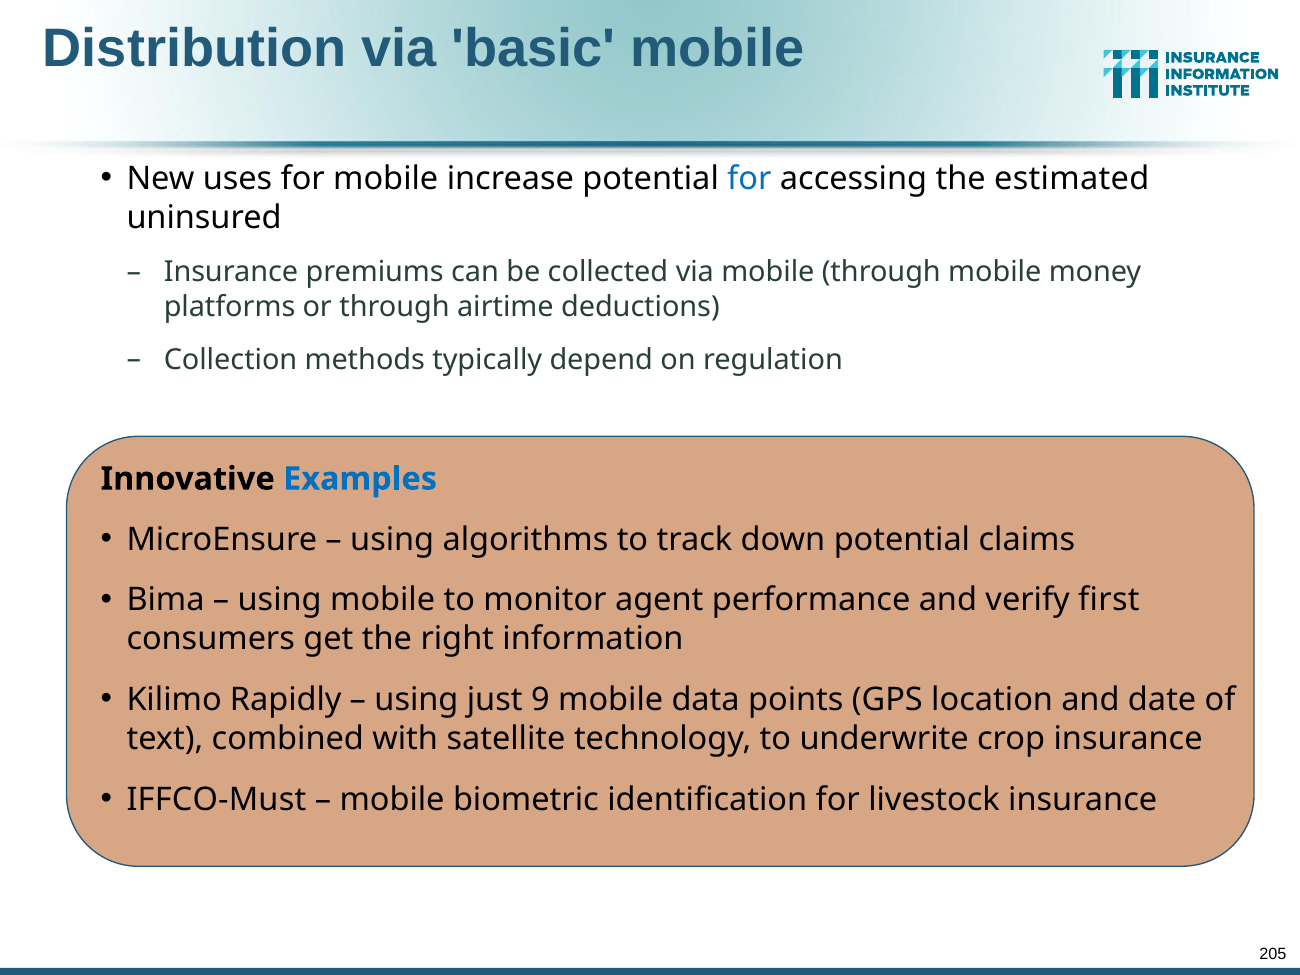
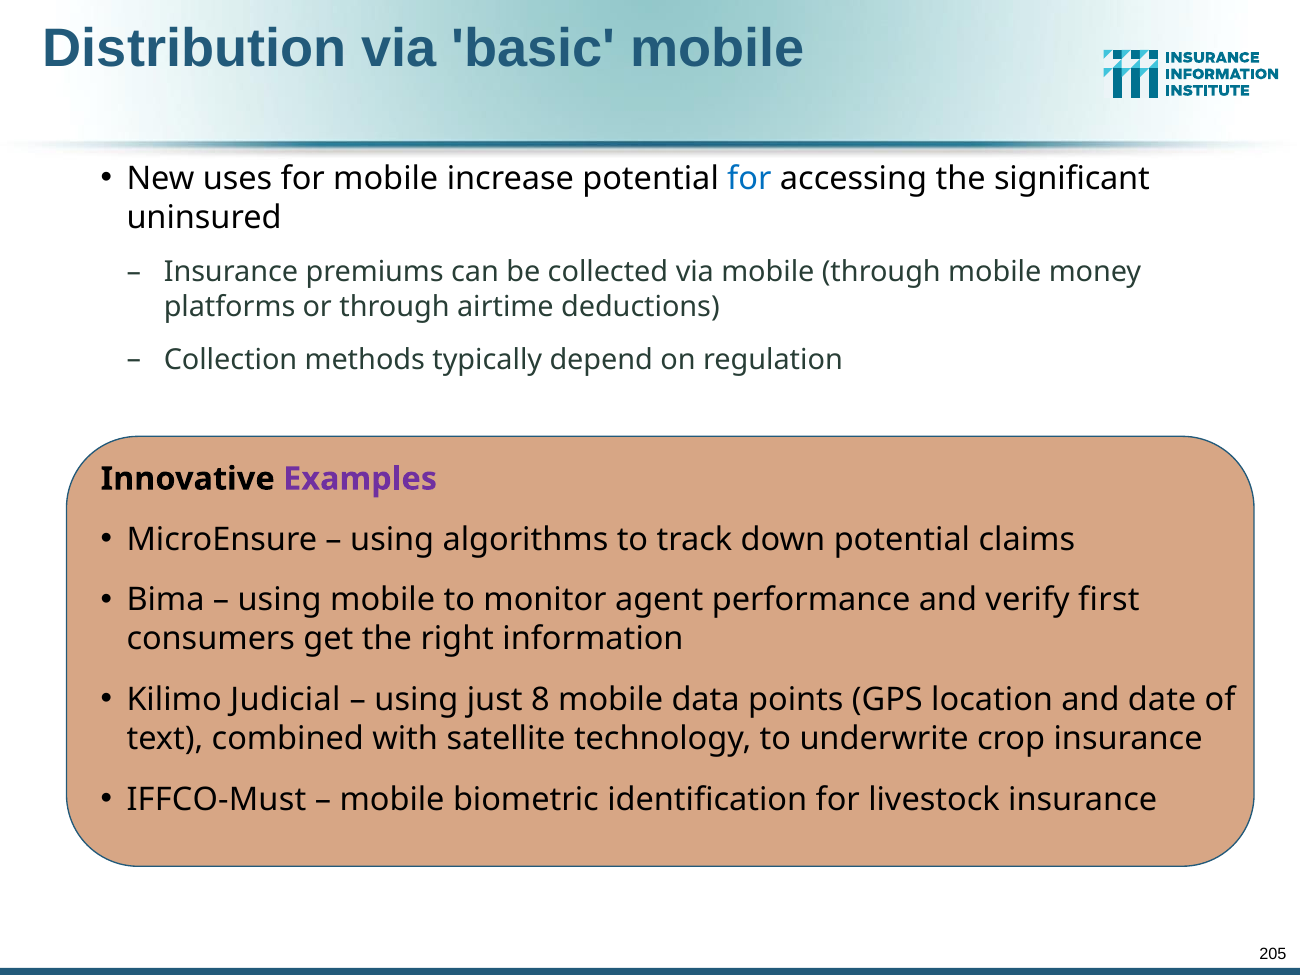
estimated: estimated -> significant (1072, 178)
Examples colour: blue -> purple (360, 479)
Rapidly: Rapidly -> Judicial (286, 700)
9: 9 -> 8 (540, 700)
